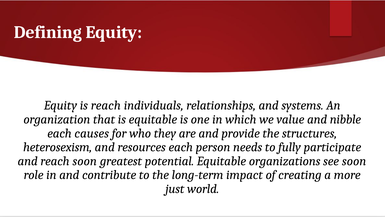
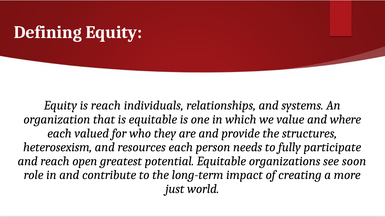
nibble: nibble -> where (345, 119)
causes: causes -> valued (92, 133)
reach soon: soon -> open (85, 161)
